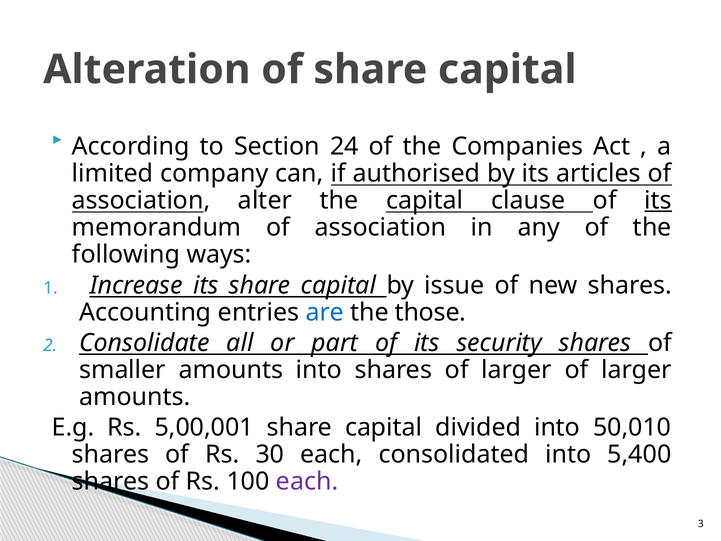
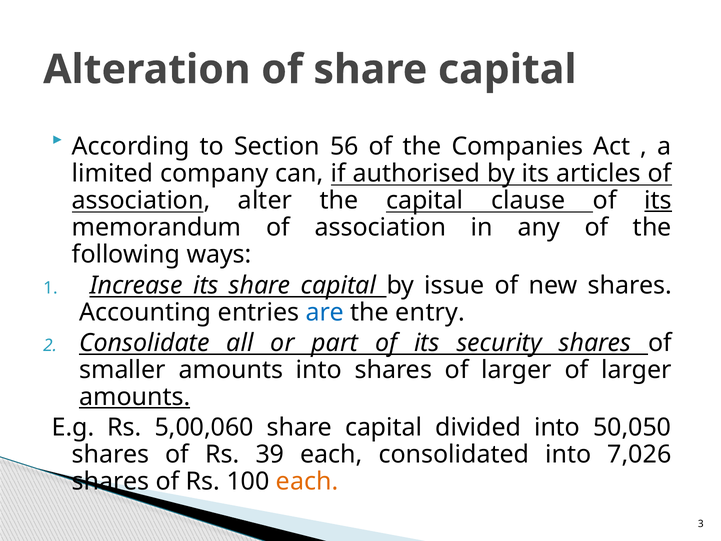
24: 24 -> 56 (344, 146)
those: those -> entry (430, 312)
amounts underline: none -> present (135, 397)
5,00,001: 5,00,001 -> 5,00,060 (204, 427)
50,010: 50,010 -> 50,050 (632, 427)
30: 30 -> 39 (270, 454)
5,400: 5,400 -> 7,026 (639, 454)
each colour: purple -> orange (307, 482)
